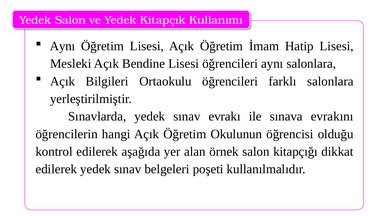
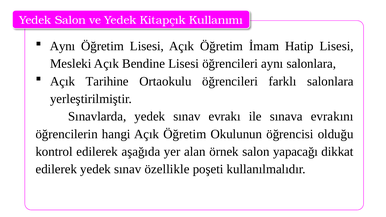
Bilgileri: Bilgileri -> Tarihine (107, 81)
kitapçığı: kitapçığı -> yapacağı (296, 152)
belgeleri: belgeleri -> özellikle (167, 169)
